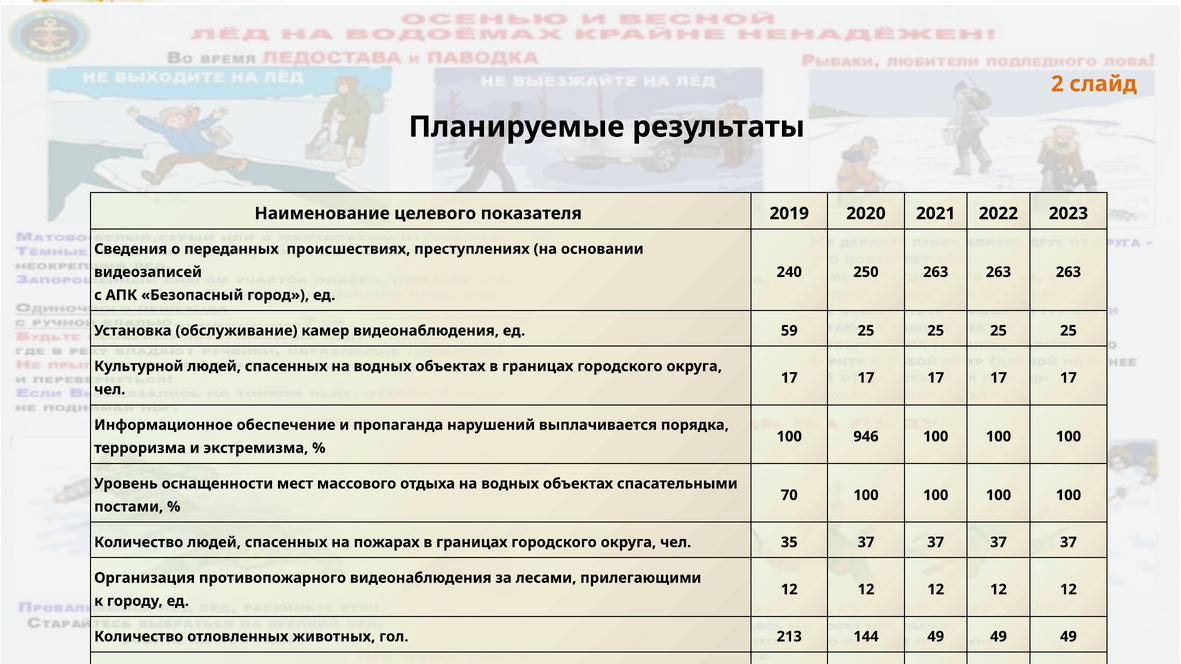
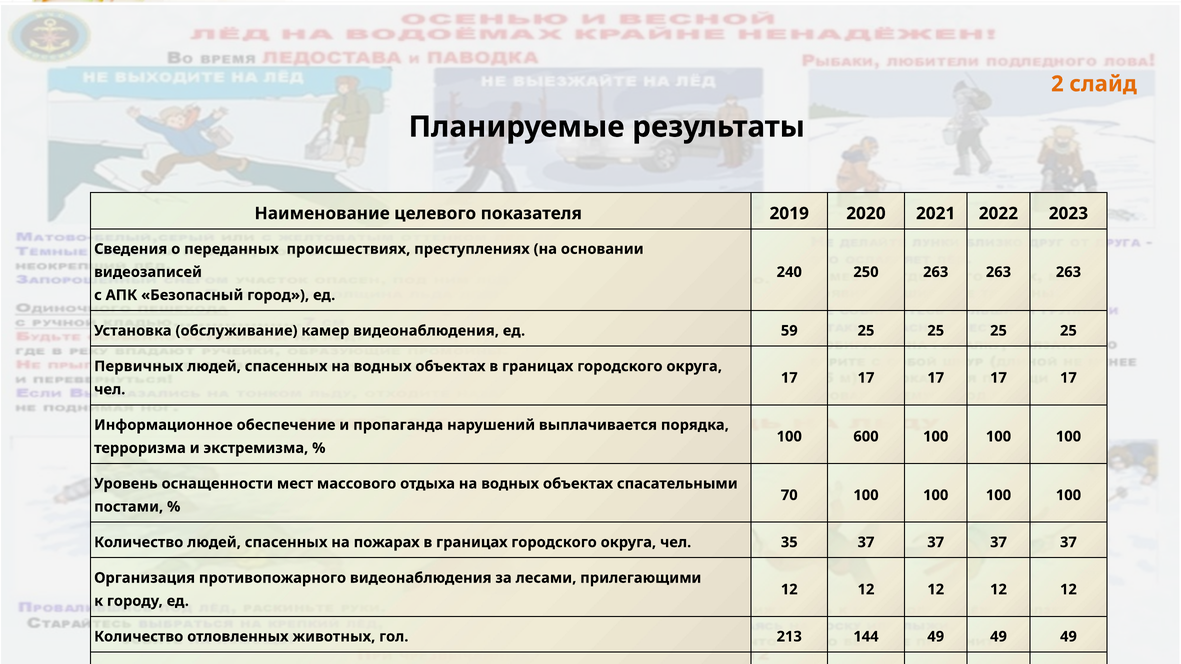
Культурной: Культурной -> Первичных (139, 366)
946: 946 -> 600 (866, 437)
